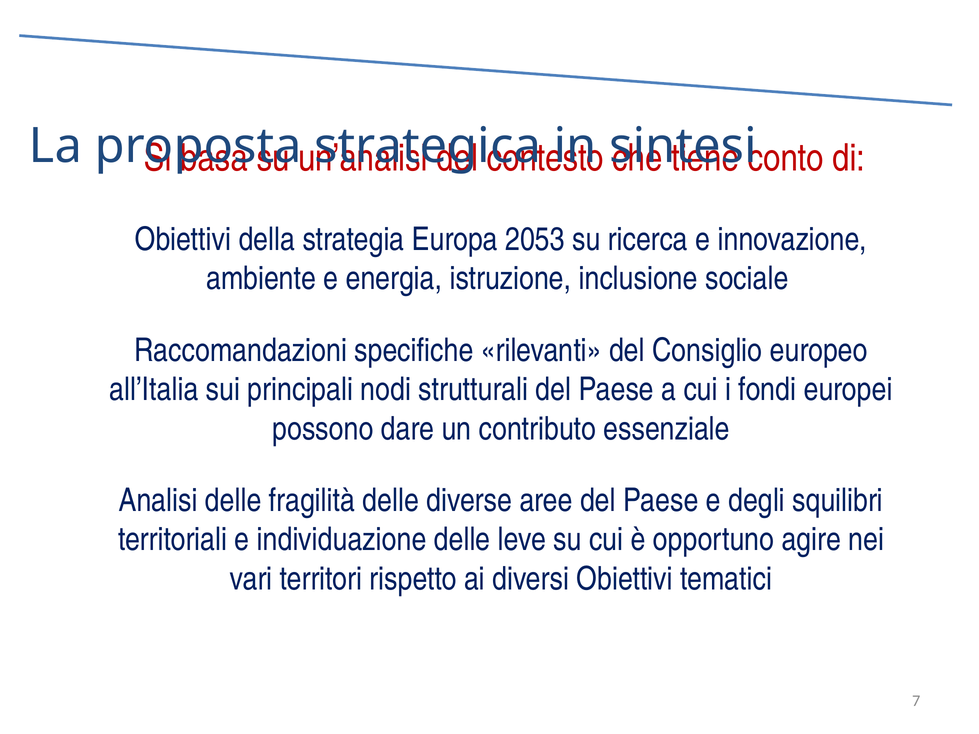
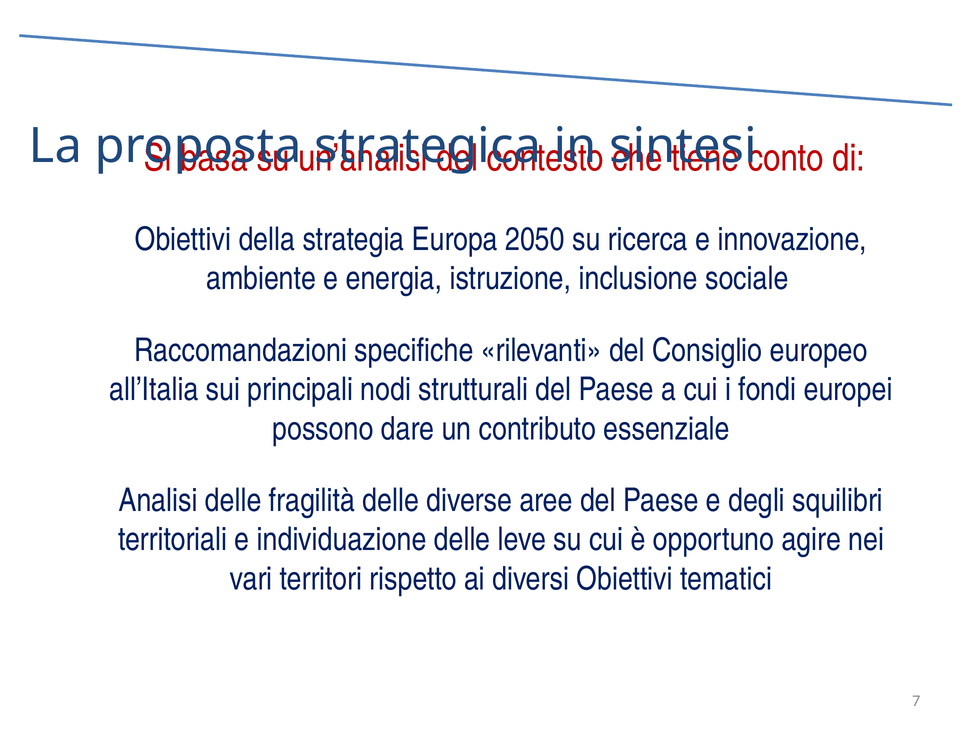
2053: 2053 -> 2050 (535, 240)
